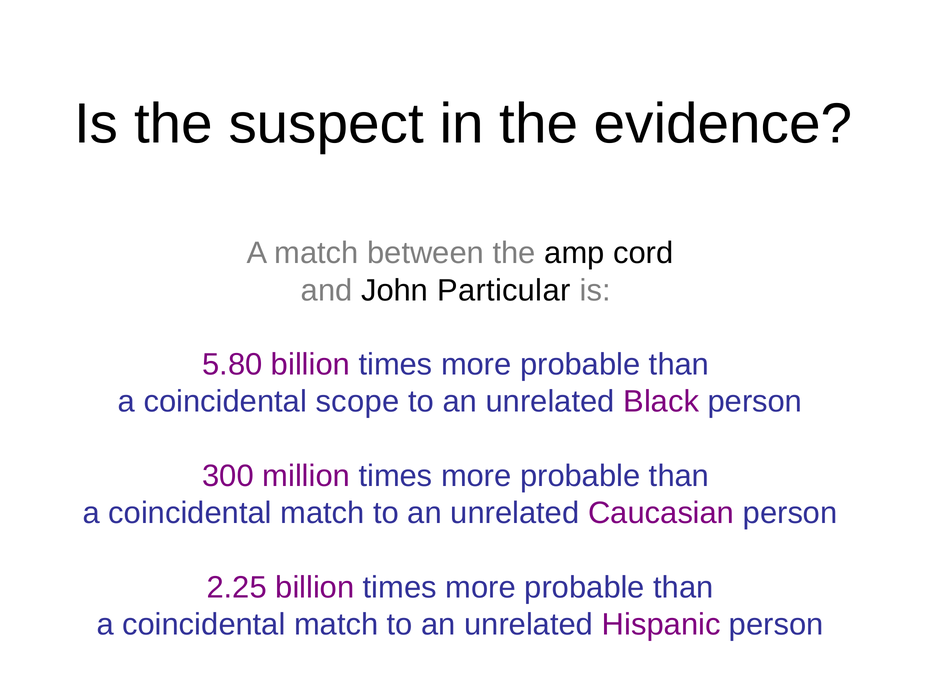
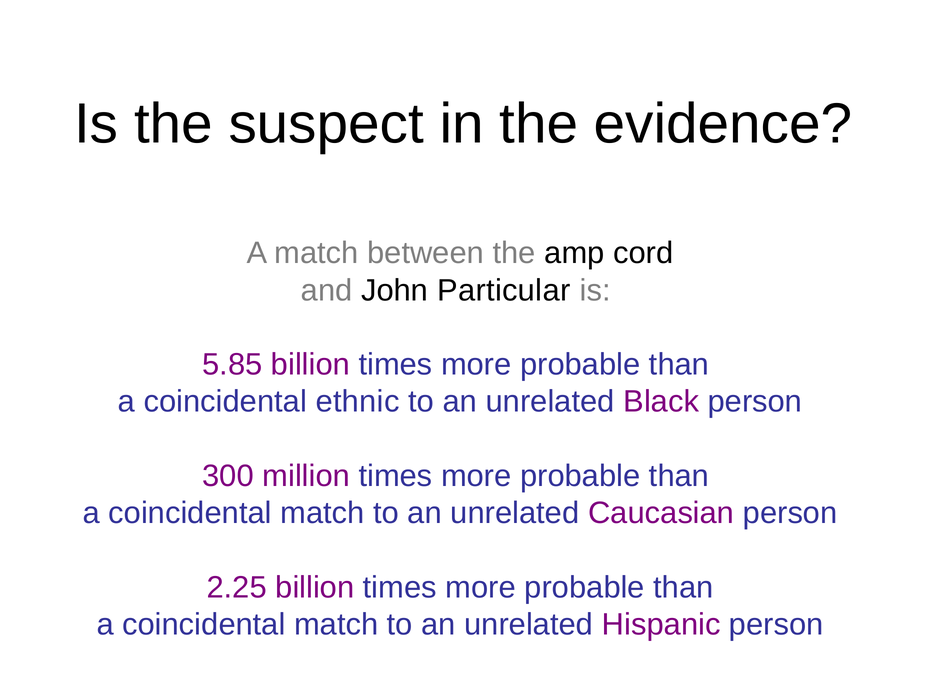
5.80: 5.80 -> 5.85 (232, 365)
scope: scope -> ethnic (358, 402)
